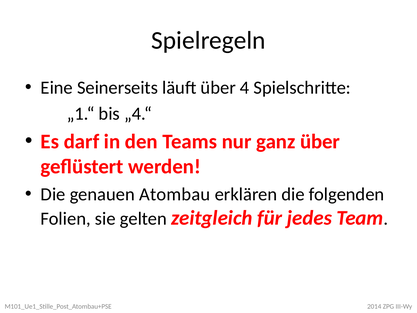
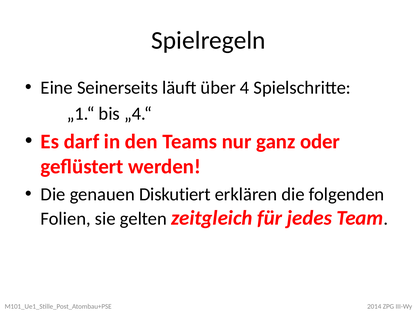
ganz über: über -> oder (320, 141)
Atombau: Atombau -> Diskutiert (175, 194)
